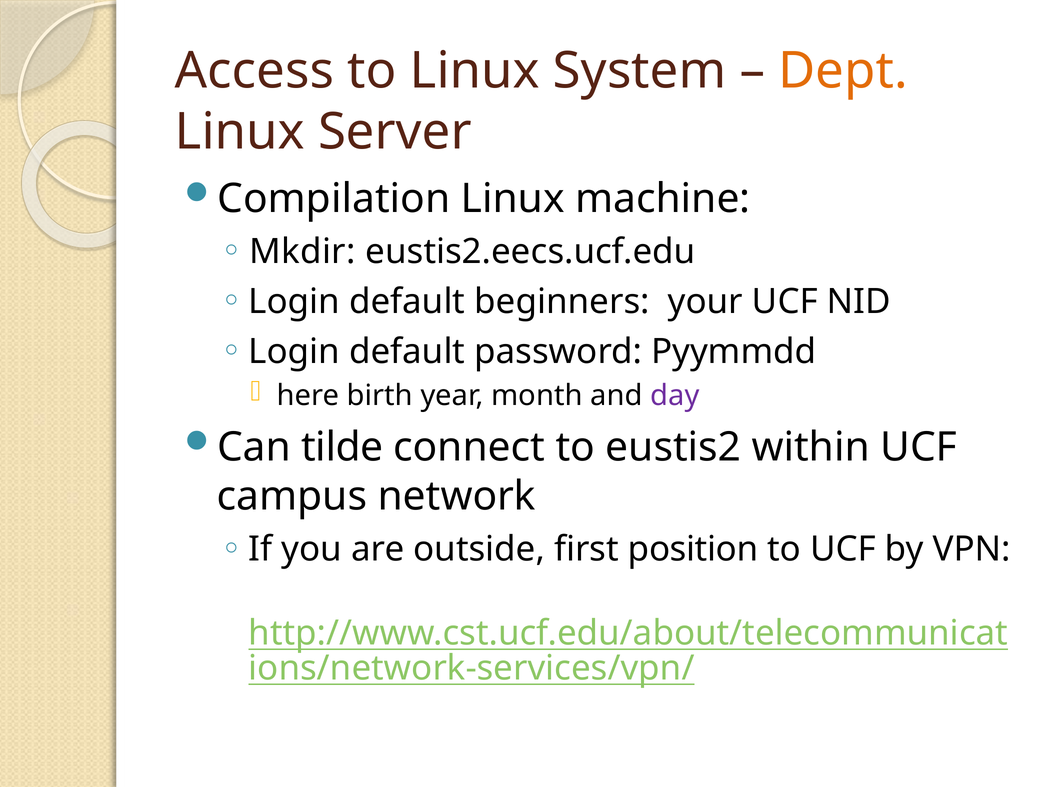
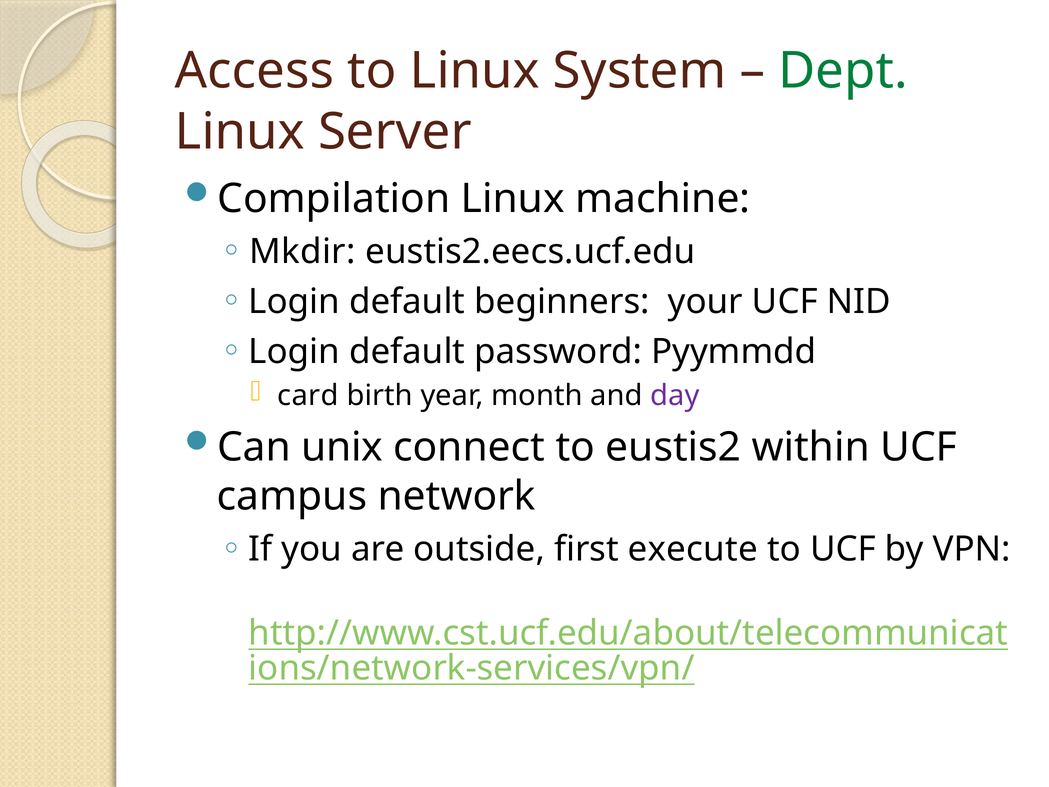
Dept colour: orange -> green (843, 71)
here: here -> card (308, 396)
tilde: tilde -> unix (342, 447)
position: position -> execute (693, 549)
